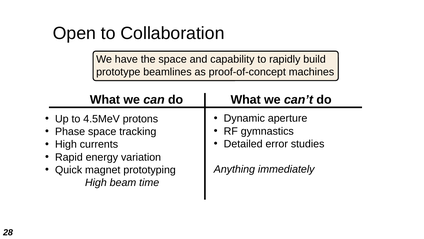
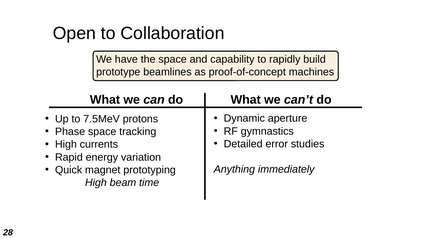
4.5MeV: 4.5MeV -> 7.5MeV (102, 119)
